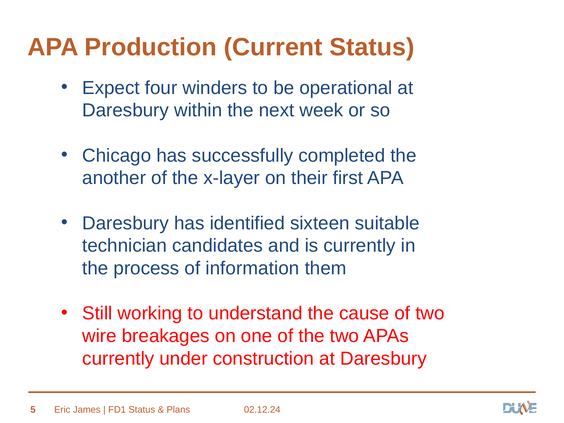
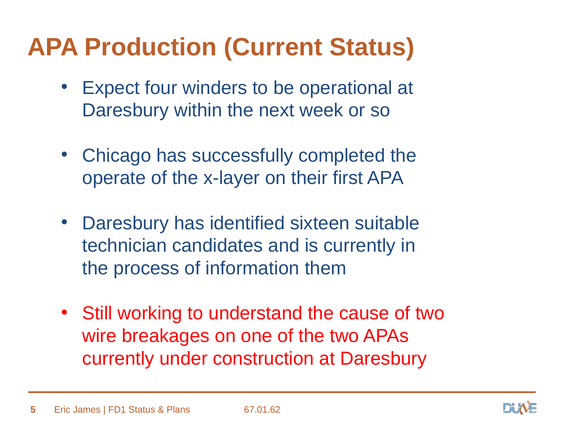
another: another -> operate (114, 178)
02.12.24: 02.12.24 -> 67.01.62 (262, 410)
